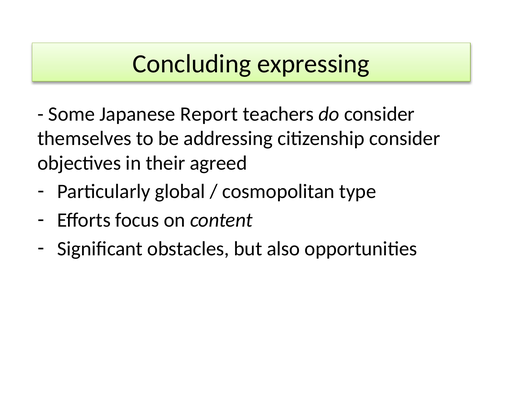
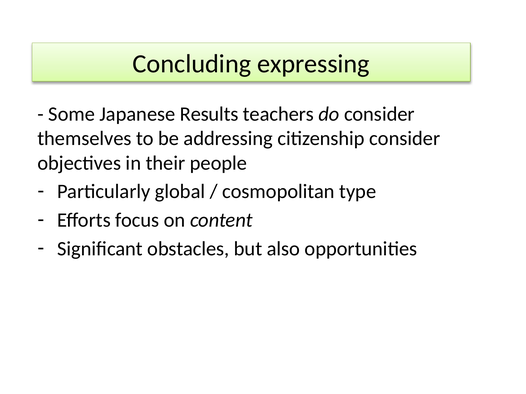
Report: Report -> Results (209, 114)
agreed: agreed -> people (218, 163)
